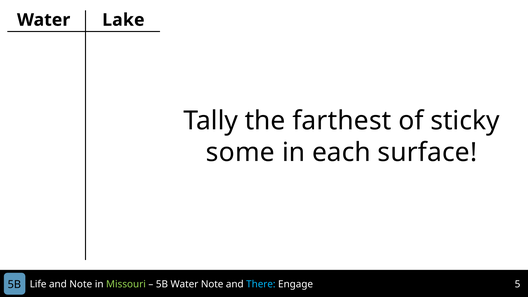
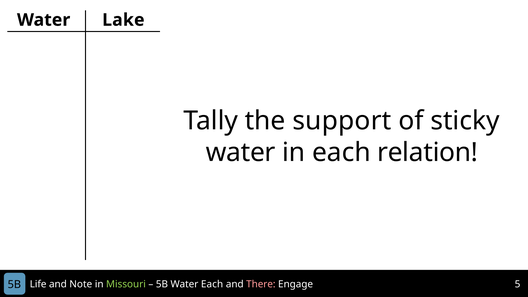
farthest: farthest -> support (342, 121)
some: some -> water (241, 152)
surface: surface -> relation (428, 152)
Water Note: Note -> Each (212, 284)
There colour: light blue -> pink (261, 284)
